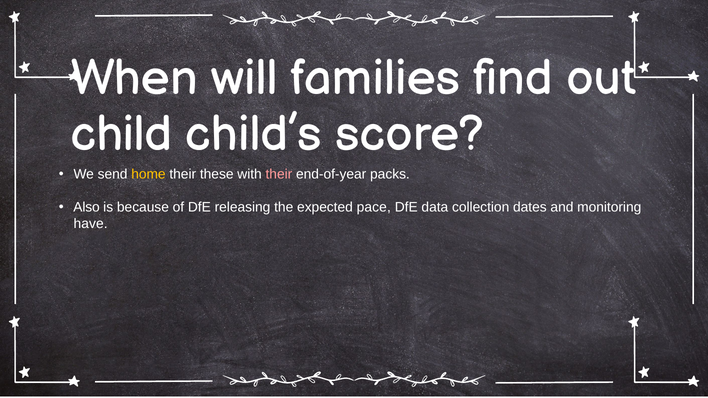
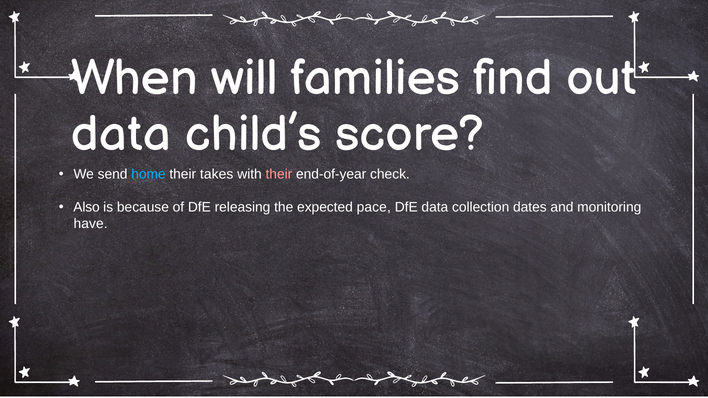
child: child -> data (121, 134)
home colour: yellow -> light blue (148, 174)
these: these -> takes (217, 174)
packs: packs -> check (390, 174)
